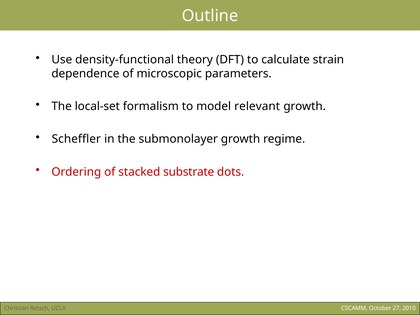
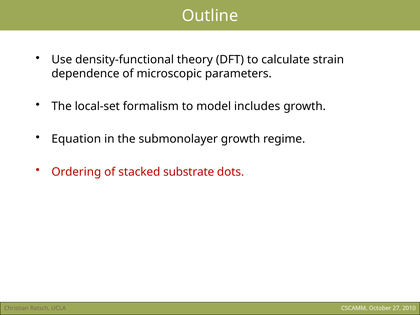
relevant: relevant -> includes (257, 106)
Scheffler: Scheffler -> Equation (76, 139)
